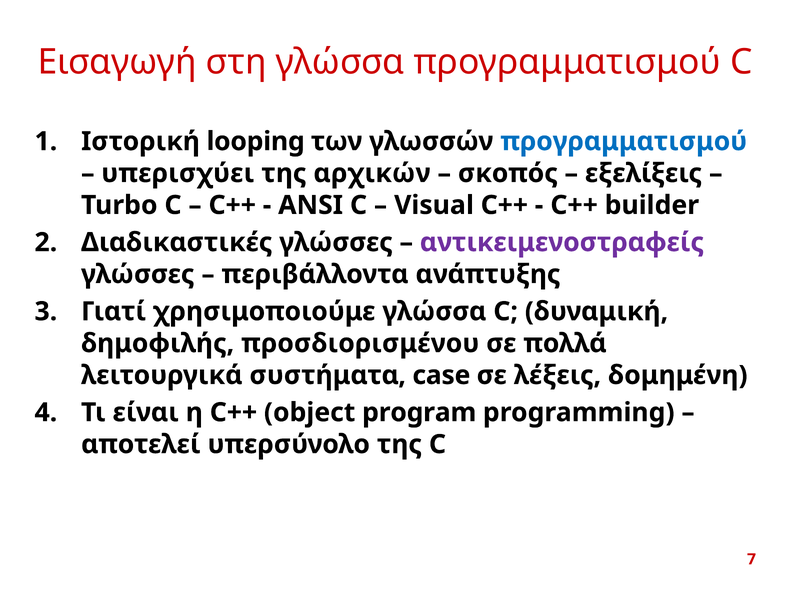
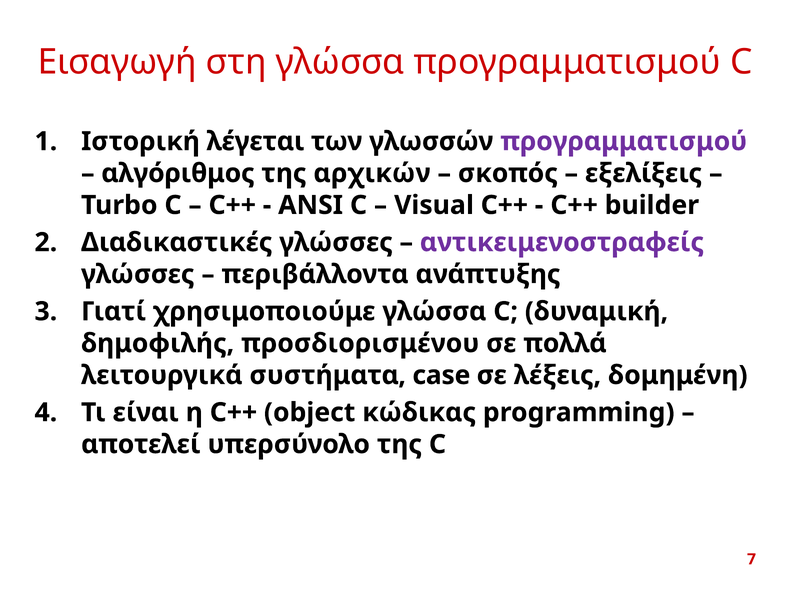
looping: looping -> λέγεται (256, 141)
προγραμματισμού colour: blue -> purple (624, 141)
υπερισχύει: υπερισχύει -> αλγόριθμος (178, 173)
program: program -> κώδικας (419, 412)
